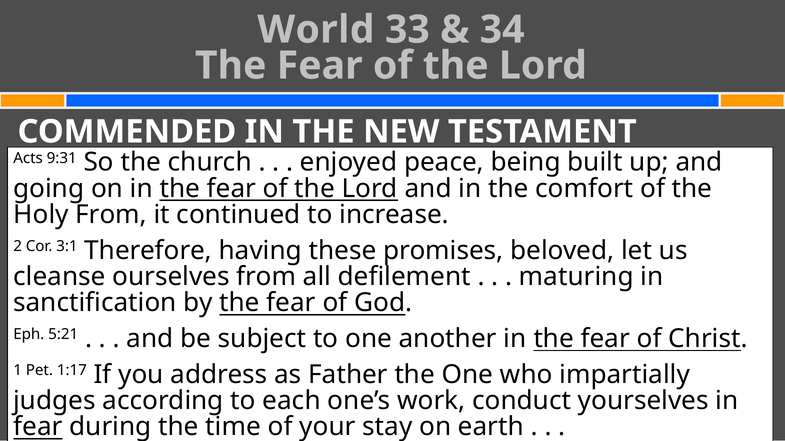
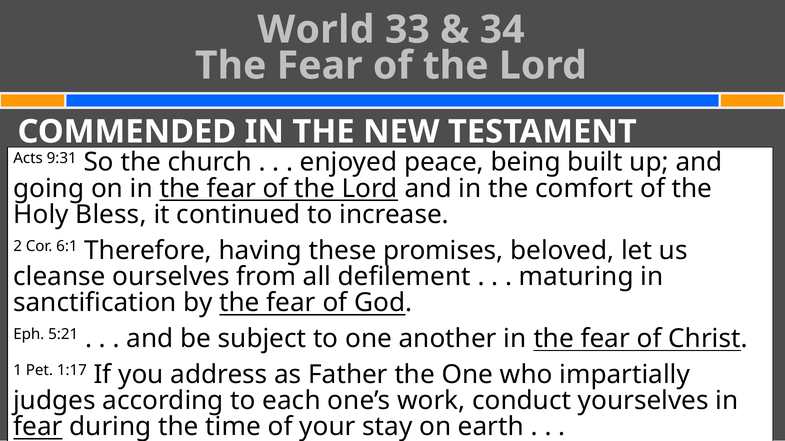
Holy From: From -> Bless (111, 215)
3:1: 3:1 -> 6:1 (67, 247)
